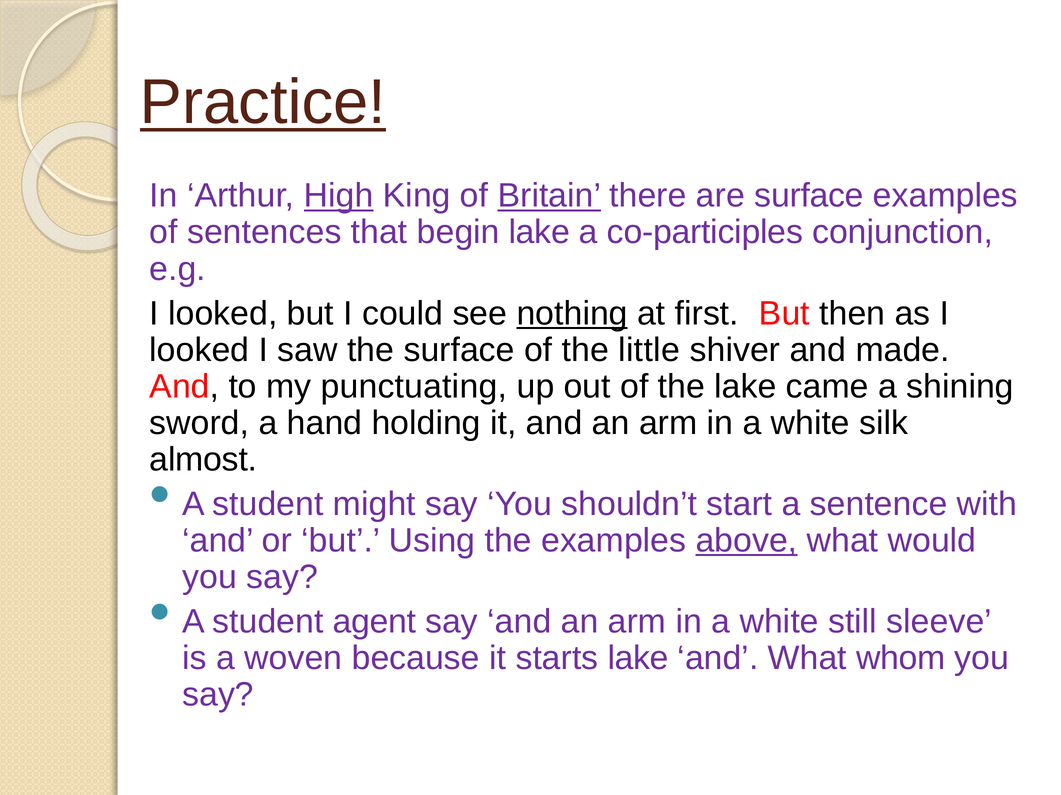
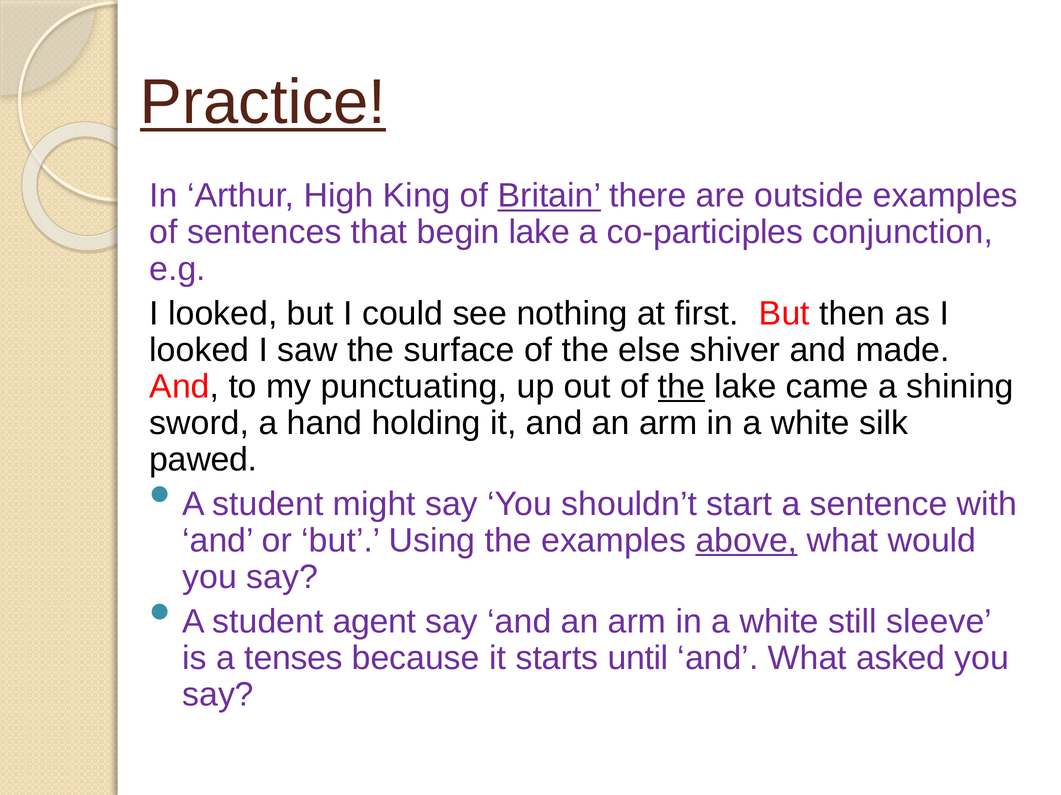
High underline: present -> none (339, 196)
are surface: surface -> outside (809, 196)
nothing underline: present -> none (572, 314)
little: little -> else (649, 350)
the underline: none -> present (681, 387)
almost: almost -> pawed (203, 460)
woven: woven -> tenses (294, 659)
starts lake: lake -> until (638, 659)
whom: whom -> asked (901, 659)
